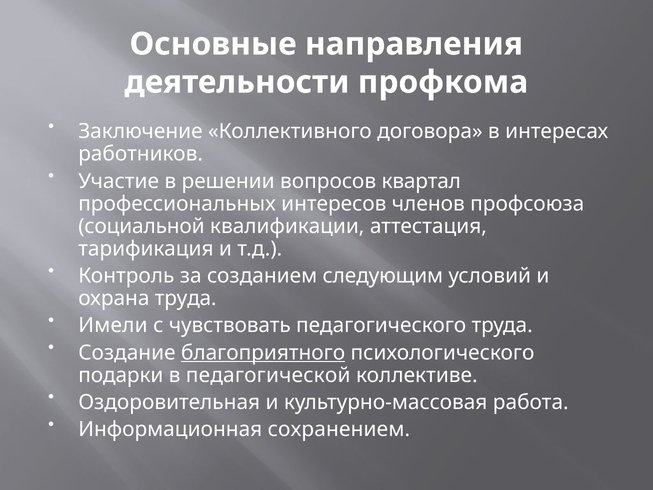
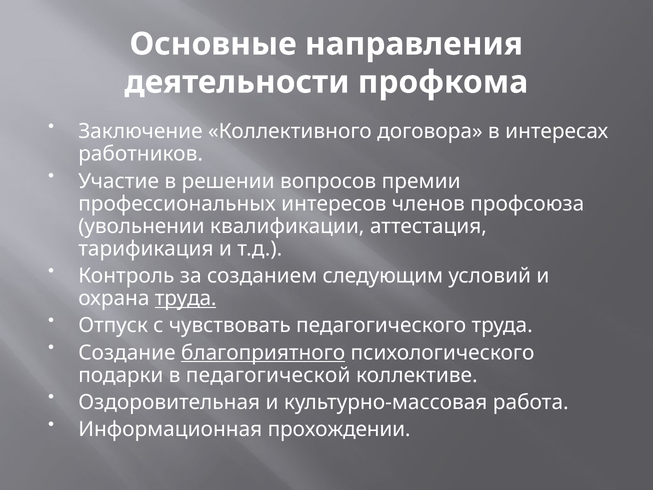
квартал: квартал -> премии (421, 181)
социальной: социальной -> увольнении (141, 226)
труда underline: none -> present (186, 298)
Имели: Имели -> Отпуск (113, 325)
сохранением: сохранением -> прохождении (339, 429)
